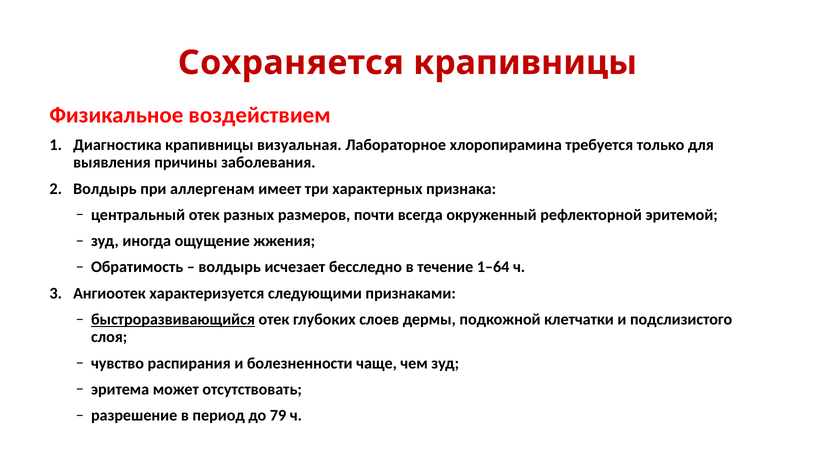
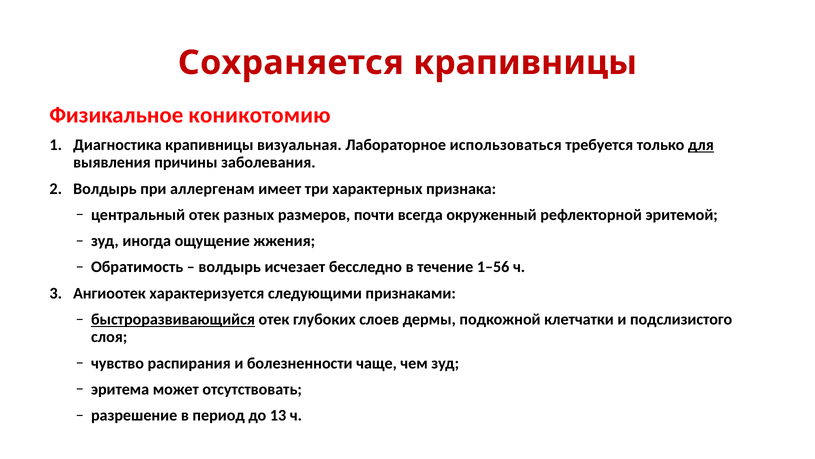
воздействием: воздействием -> коникотомию (259, 115)
хлоропирамина: хлоропирамина -> использоваться (506, 145)
для underline: none -> present (701, 145)
1–64: 1–64 -> 1–56 (493, 267)
79: 79 -> 13 (278, 415)
